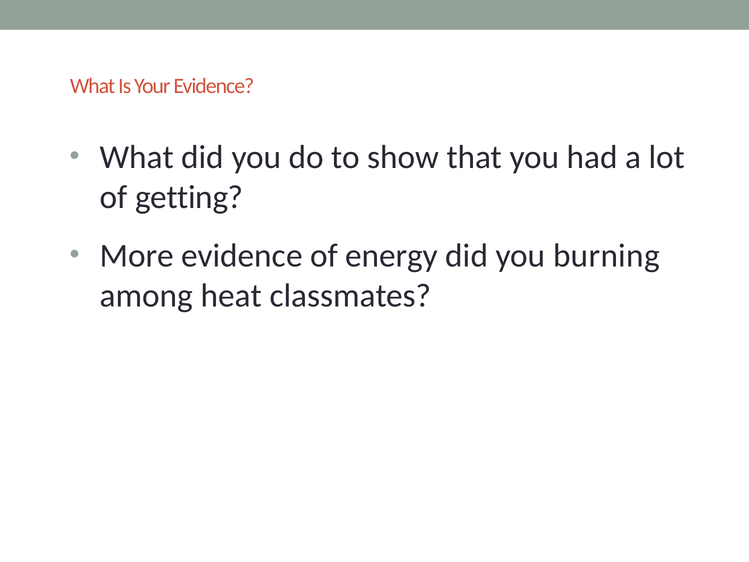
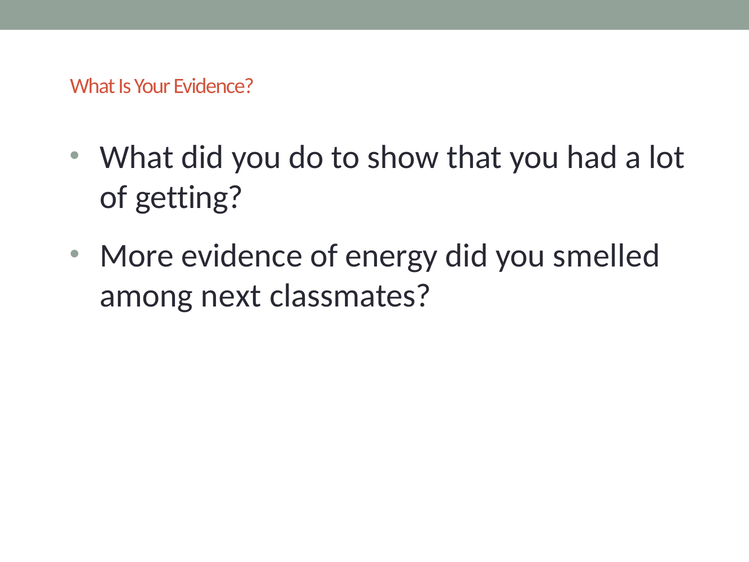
burning: burning -> smelled (607, 256)
heat: heat -> next (231, 296)
